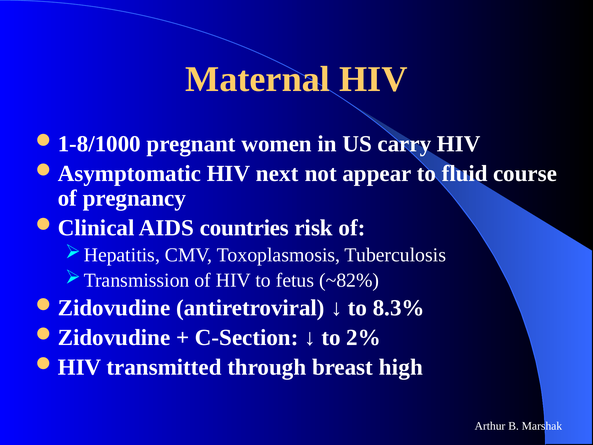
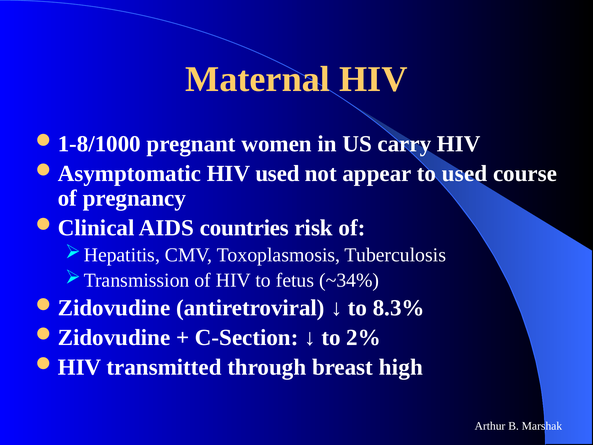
HIV next: next -> used (277, 173)
to fluid: fluid -> used (465, 173)
~82%: ~82% -> ~34% (349, 280)
